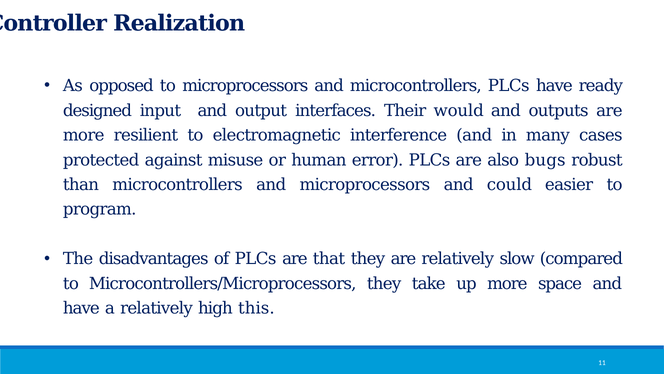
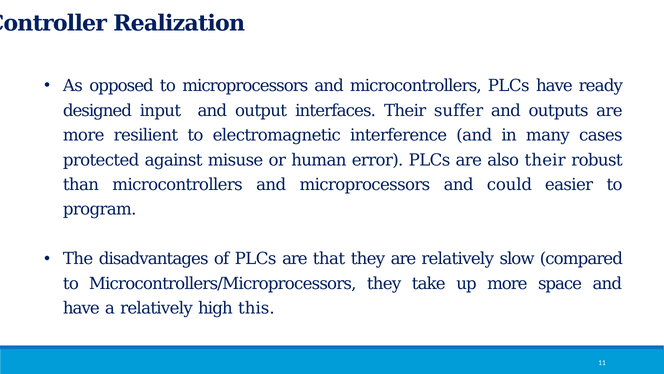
would: would -> suffer (459, 110)
also bugs: bugs -> their (545, 160)
